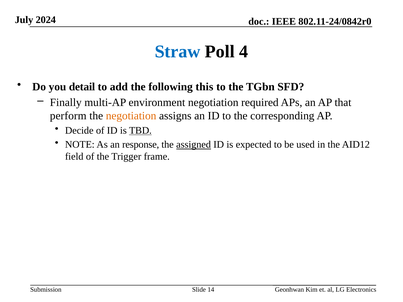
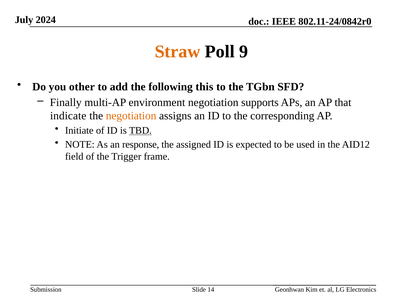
Straw colour: blue -> orange (178, 52)
4: 4 -> 9 (244, 52)
detail: detail -> other (82, 87)
required: required -> supports (260, 102)
perform: perform -> indicate (68, 116)
Decide: Decide -> Initiate (79, 131)
assigned underline: present -> none (194, 145)
